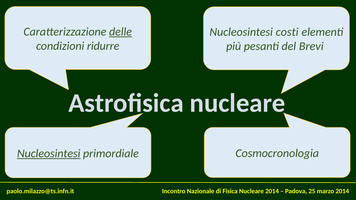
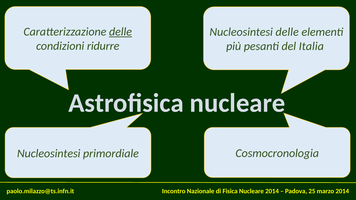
Nucleosintesi costi: costi -> delle (287, 32)
Brevi: Brevi -> Italia (311, 46)
Nucleosintesi underline: present -> none (49, 154)
